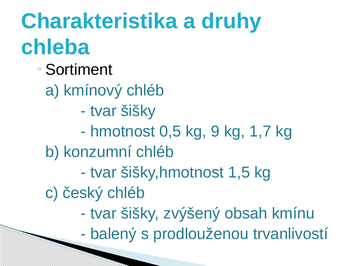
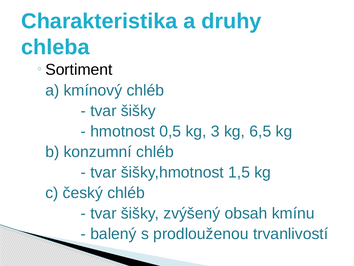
9: 9 -> 3 (215, 131)
1,7: 1,7 -> 6,5 (260, 131)
